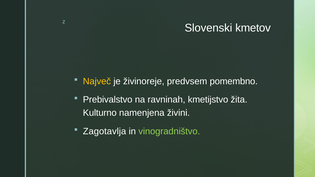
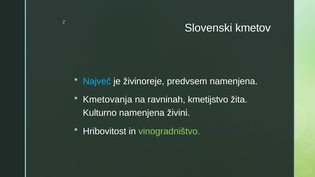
Največ colour: yellow -> light blue (97, 81)
predvsem pomembno: pomembno -> namenjena (234, 81)
Prebivalstvo: Prebivalstvo -> Kmetovanja (108, 100)
Zagotavlja: Zagotavlja -> Hribovitost (105, 131)
